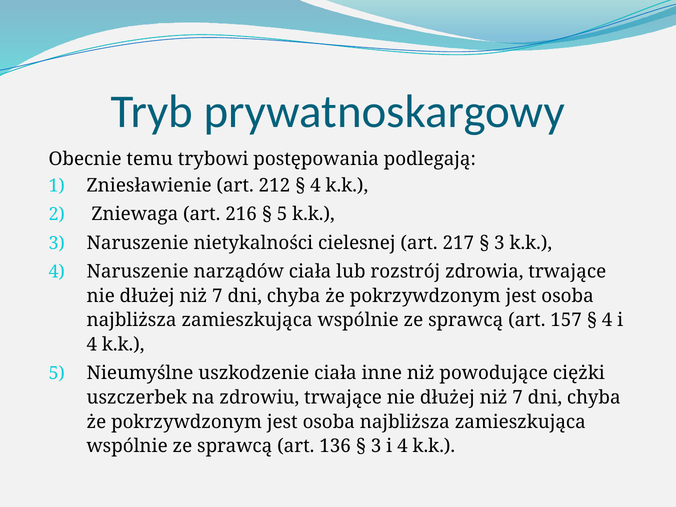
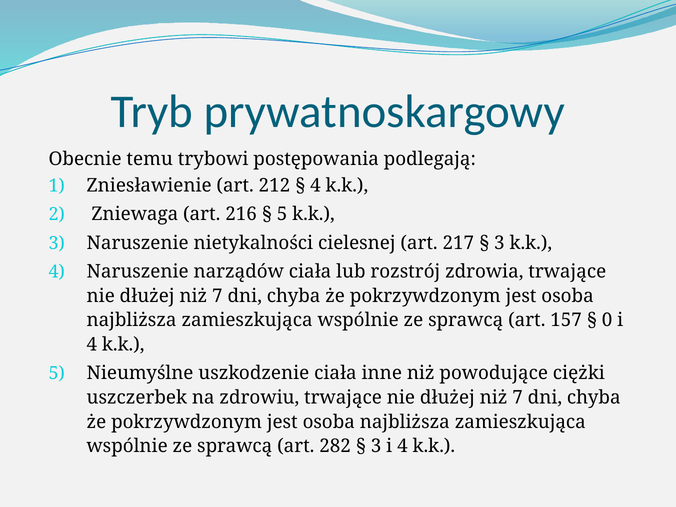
4: 4 -> 0 (607, 320)
136: 136 -> 282 (335, 446)
